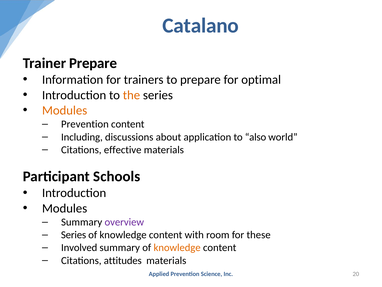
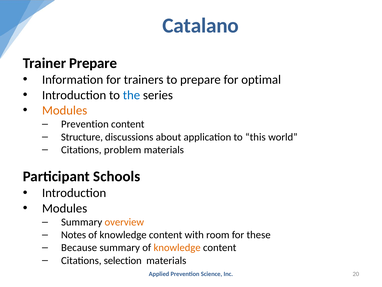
the colour: orange -> blue (131, 95)
Including: Including -> Structure (82, 137)
also: also -> this (255, 137)
effective: effective -> problem (123, 149)
overview colour: purple -> orange (124, 222)
Series: Series -> Notes (74, 235)
Involved: Involved -> Because (79, 247)
attitudes: attitudes -> selection (123, 260)
